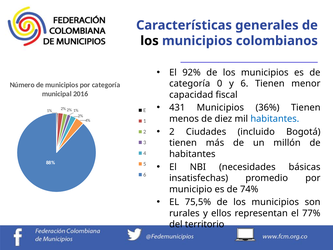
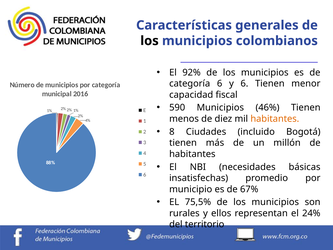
categoría 0: 0 -> 6 (220, 84)
431: 431 -> 590 (177, 108)
36%: 36% -> 46% (267, 108)
habitantes colour: blue -> orange (275, 119)
2: 2 -> 8 (172, 132)
74%: 74% -> 67% (249, 189)
77%: 77% -> 24% (311, 213)
